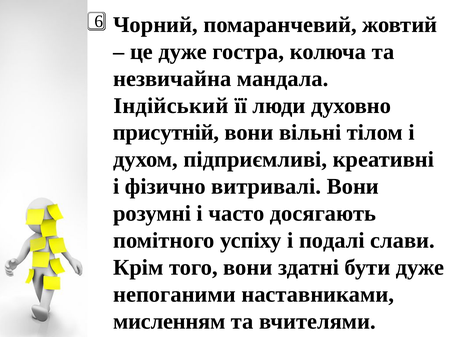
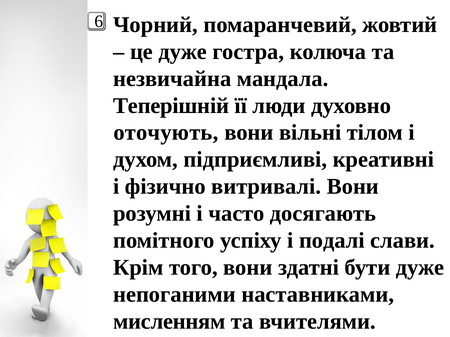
Індійський: Індійський -> Теперішній (171, 106)
присутній: присутній -> оточують (166, 133)
